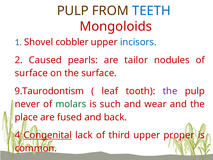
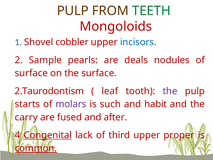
TEETH colour: blue -> green (151, 11)
Caused: Caused -> Sample (45, 60)
tailor: tailor -> deals (136, 60)
9.Taurodontism: 9.Taurodontism -> 2.Taurodontism (49, 91)
never: never -> starts (27, 104)
molars colour: green -> purple (71, 104)
wear: wear -> habit (156, 104)
place: place -> carry (26, 117)
back: back -> after (115, 117)
common underline: none -> present (36, 148)
